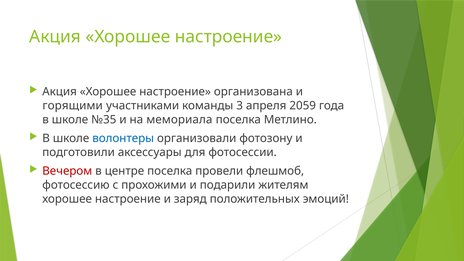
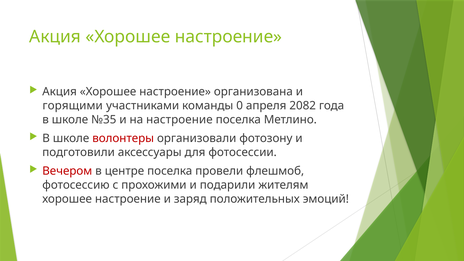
3: 3 -> 0 (240, 106)
2059: 2059 -> 2082 (303, 106)
на мемориала: мемориала -> настроение (179, 120)
волонтеры colour: blue -> red (123, 138)
